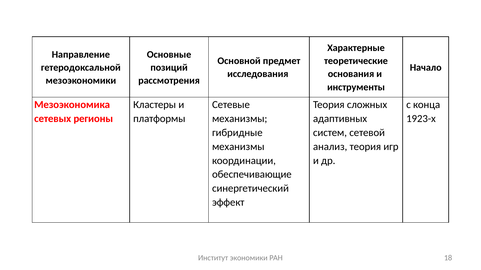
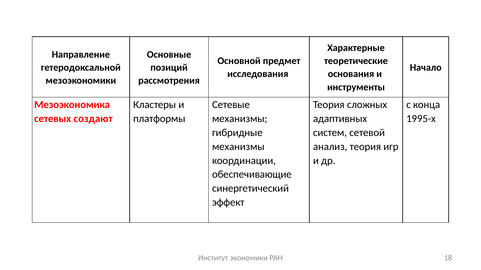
регионы: регионы -> создают (93, 119)
1923-х: 1923-х -> 1995-х (421, 119)
